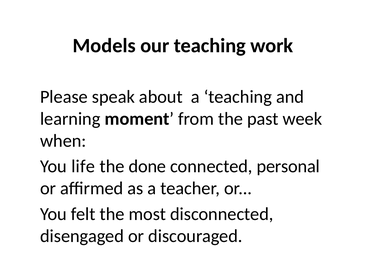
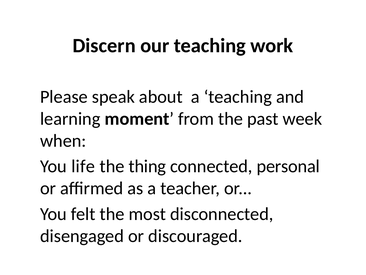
Models: Models -> Discern (104, 46)
done: done -> thing (147, 166)
